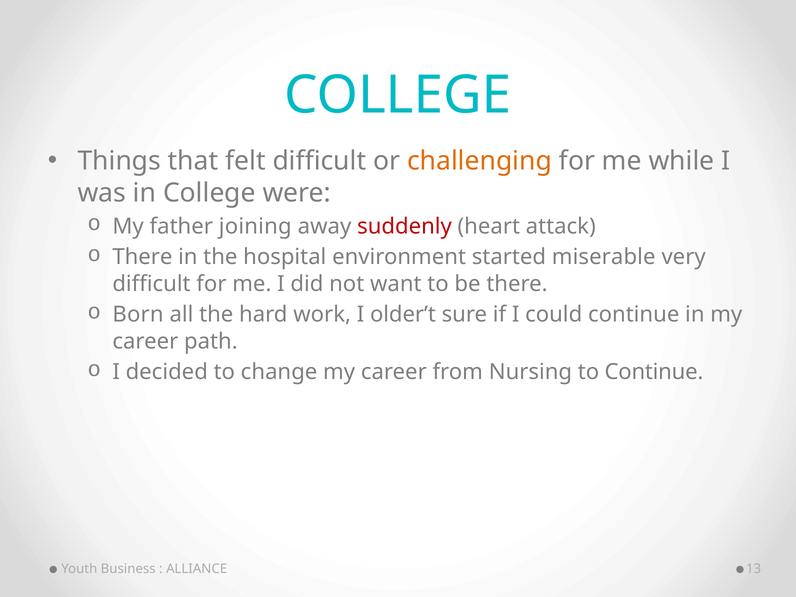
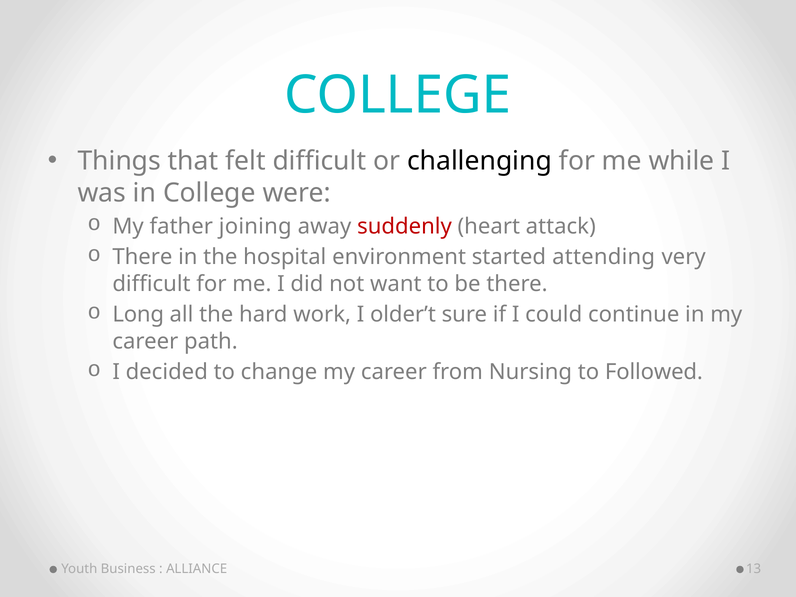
challenging colour: orange -> black (480, 161)
miserable: miserable -> attending (604, 257)
Born: Born -> Long (138, 315)
to Continue: Continue -> Followed (654, 372)
